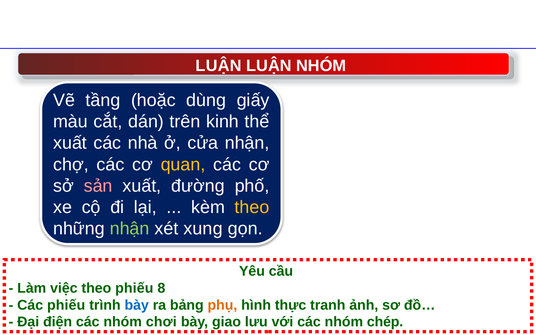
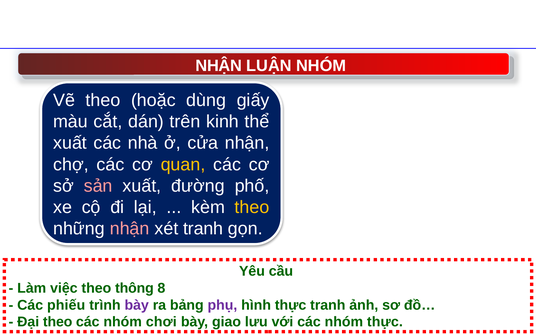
LUẬN: LUẬN -> NHẬN (219, 66)
Vẽ tầng: tầng -> theo (103, 100)
nhận colour: light green -> pink (130, 229)
xét xung: xung -> tranh (203, 229)
theo phiếu: phiếu -> thông (134, 288)
bày colour: blue -> purple (137, 305)
phụ colour: orange -> purple (222, 305)
Đại điện: điện -> theo (58, 322)
nhóm chép: chép -> thực (385, 322)
